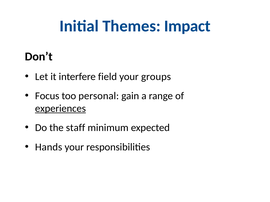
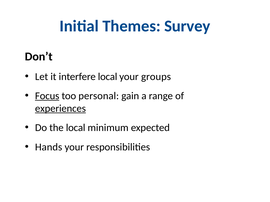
Impact: Impact -> Survey (187, 26)
interfere field: field -> local (108, 77)
Focus underline: none -> present (47, 96)
the staff: staff -> local (76, 128)
